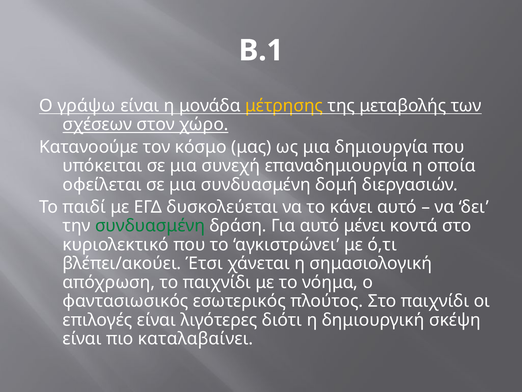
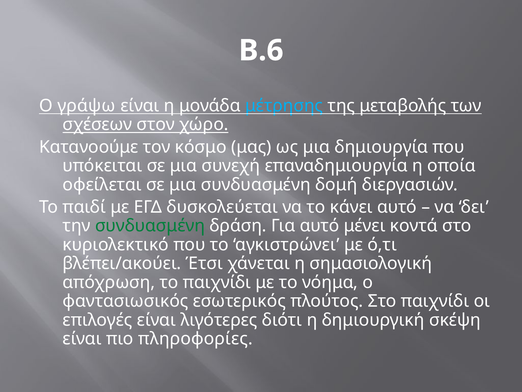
Β.1: Β.1 -> Β.6 (261, 50)
μέτρησης colour: yellow -> light blue (284, 106)
καταλαβαίνει: καταλαβαίνει -> πληροφορίες (196, 338)
